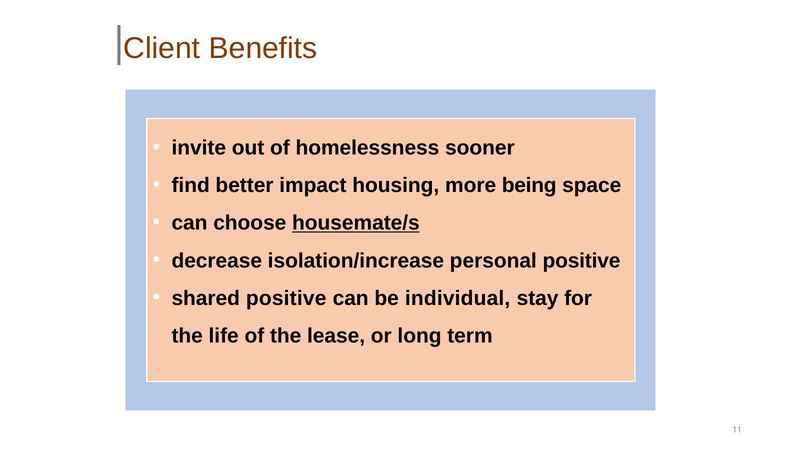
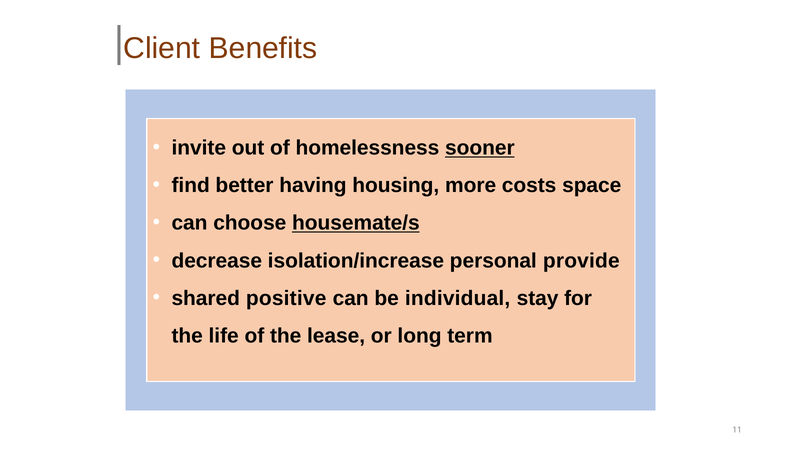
sooner underline: none -> present (480, 148)
impact: impact -> having (313, 186)
being: being -> costs (529, 186)
personal positive: positive -> provide (581, 261)
